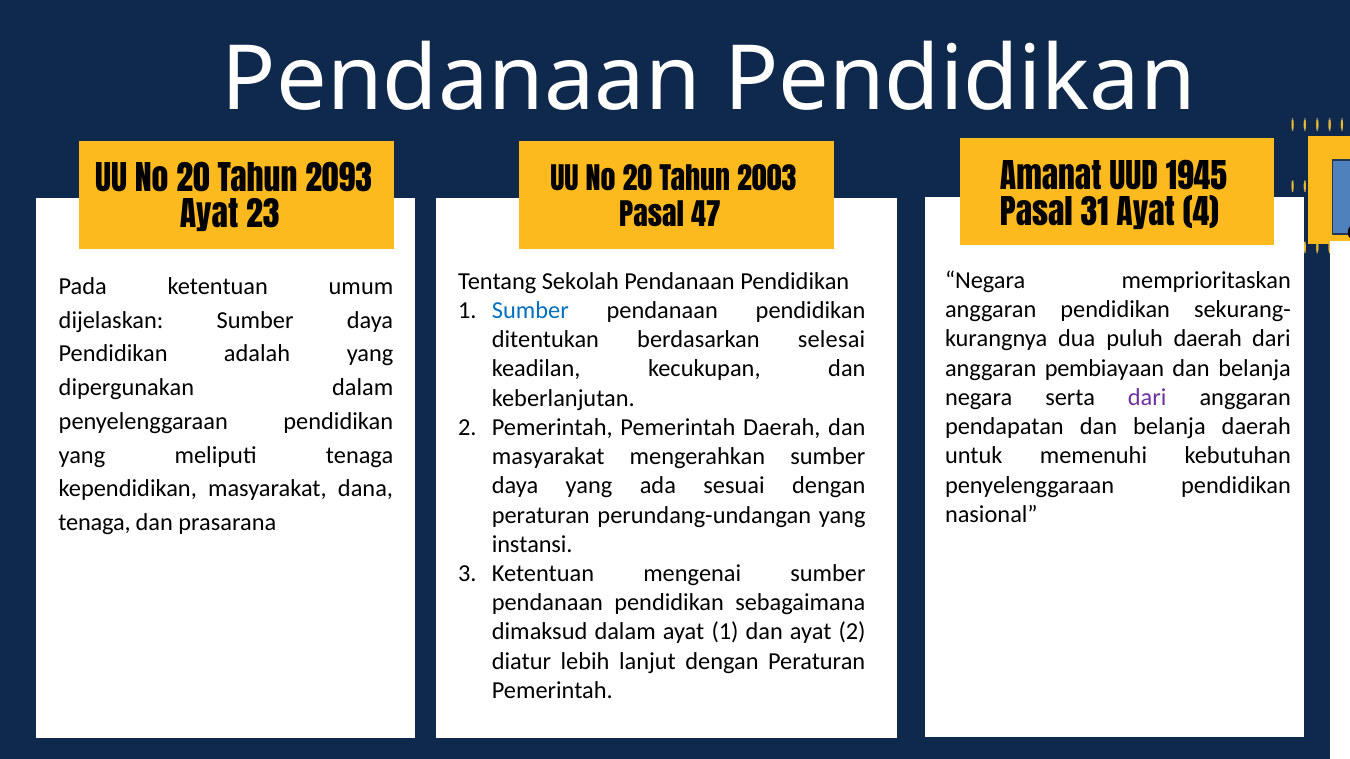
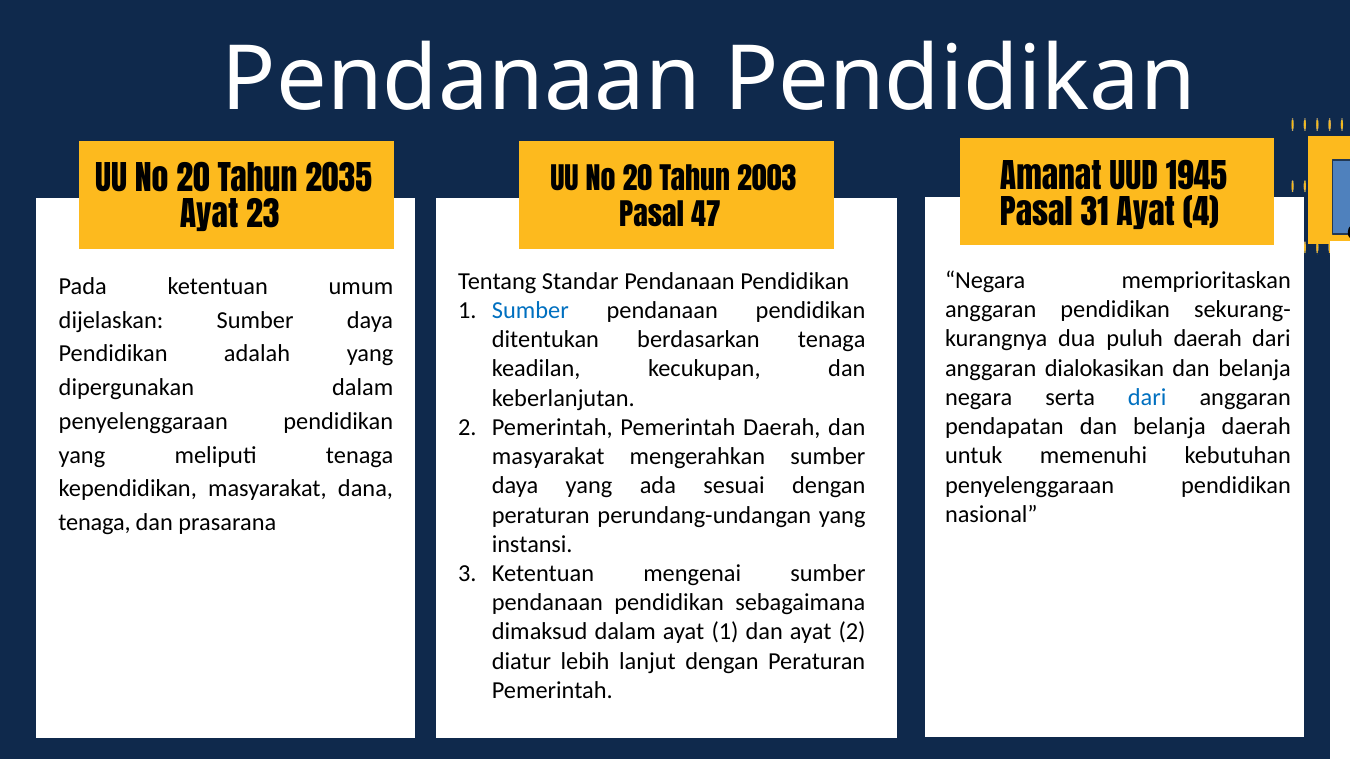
2093: 2093 -> 2035 (339, 181)
Sekolah: Sekolah -> Standar (580, 281)
berdasarkan selesai: selesai -> tenaga (832, 340)
pembiayaan: pembiayaan -> dialokasikan (1104, 368)
dari colour: purple -> blue (1147, 398)
